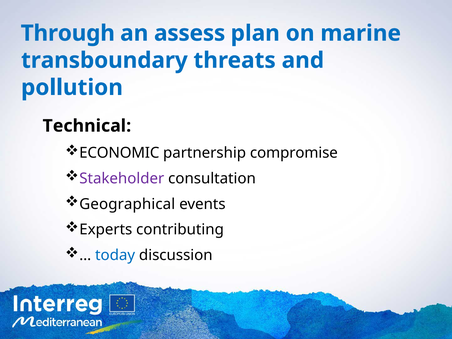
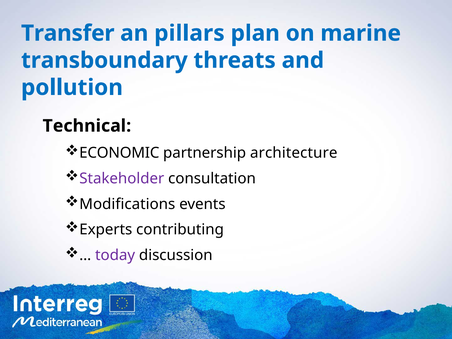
Through: Through -> Transfer (68, 33)
assess: assess -> pillars (189, 33)
compromise: compromise -> architecture (294, 153)
Geographical: Geographical -> Modifications (127, 204)
today colour: blue -> purple (115, 255)
